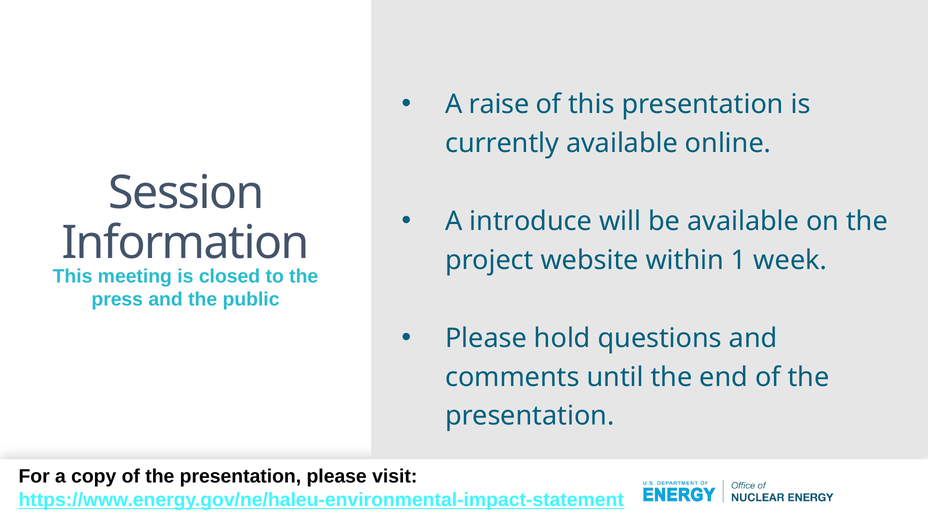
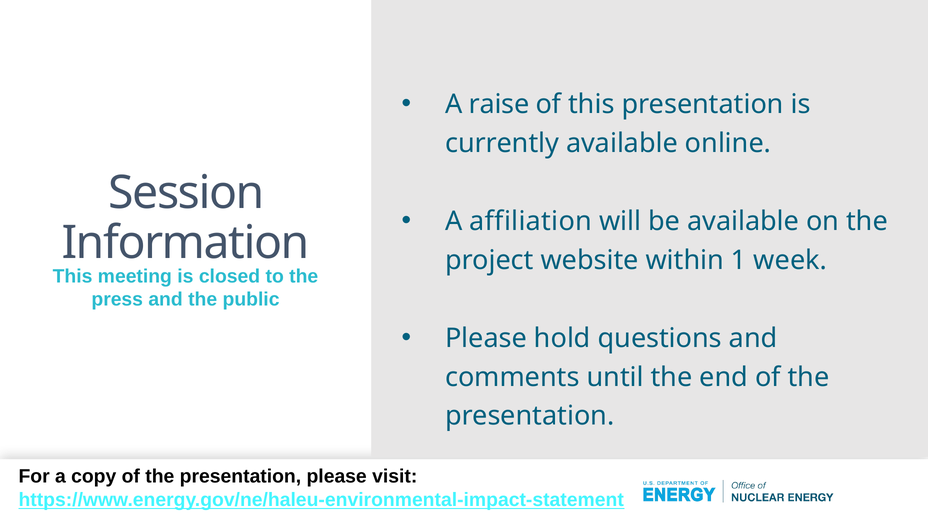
introduce: introduce -> affiliation (531, 221)
